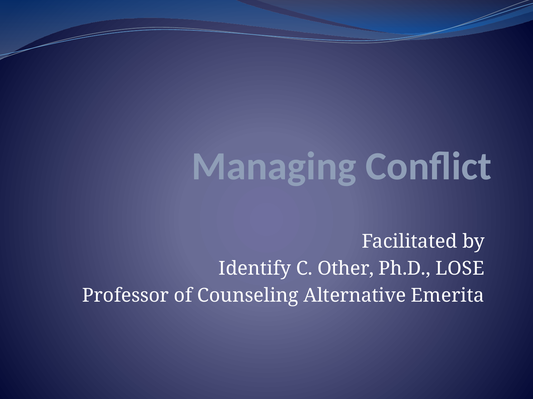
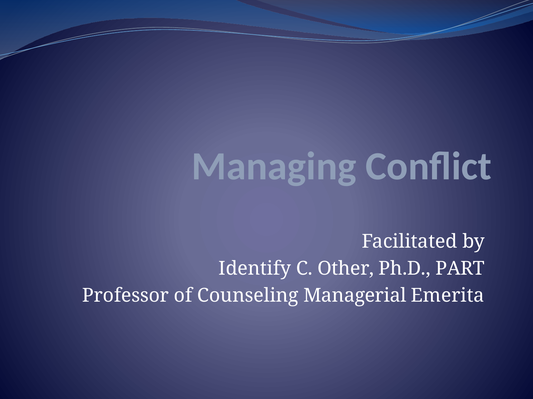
LOSE: LOSE -> PART (460, 269)
Alternative: Alternative -> Managerial (355, 296)
